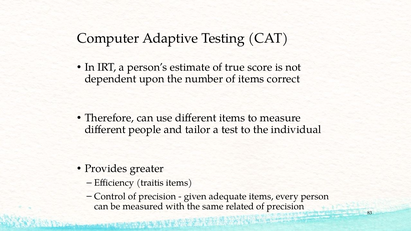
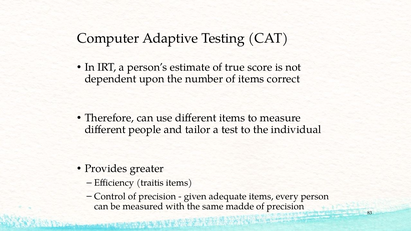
related: related -> madde (240, 207)
